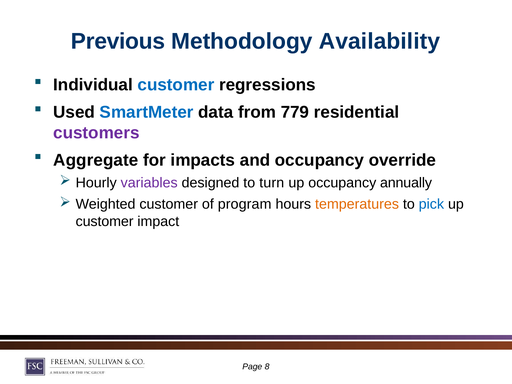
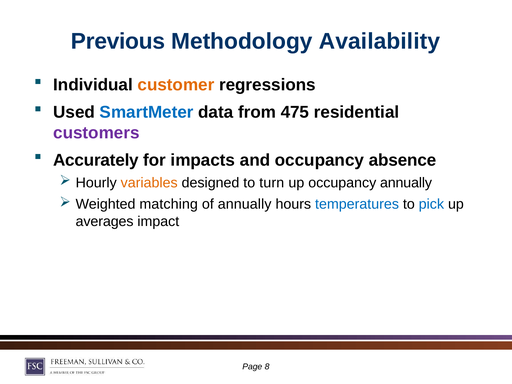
customer colour: blue -> orange (176, 85)
779: 779 -> 475 (295, 112)
Aggregate: Aggregate -> Accurately (96, 160)
override: override -> absence (402, 160)
variables colour: purple -> orange (149, 183)
Weighted customer: customer -> matching (169, 204)
of program: program -> annually (245, 204)
temperatures colour: orange -> blue (357, 204)
customer: customer -> averages (105, 221)
